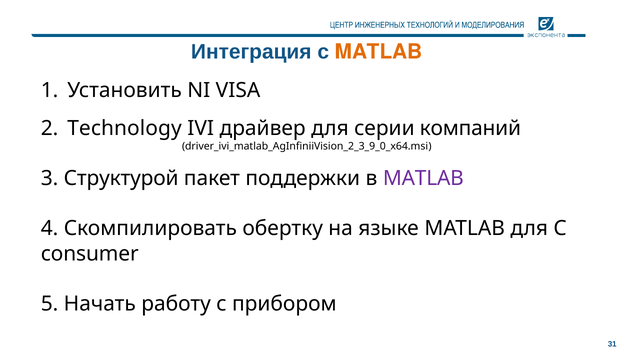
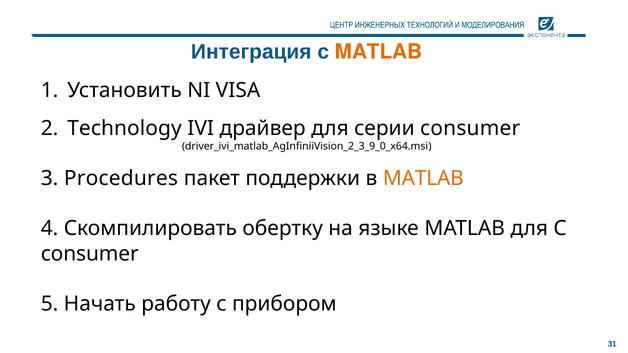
серии компаний: компаний -> consumer (470, 128)
Структурой: Структурой -> Procedures (121, 178)
MATLAB colour: purple -> orange (423, 178)
